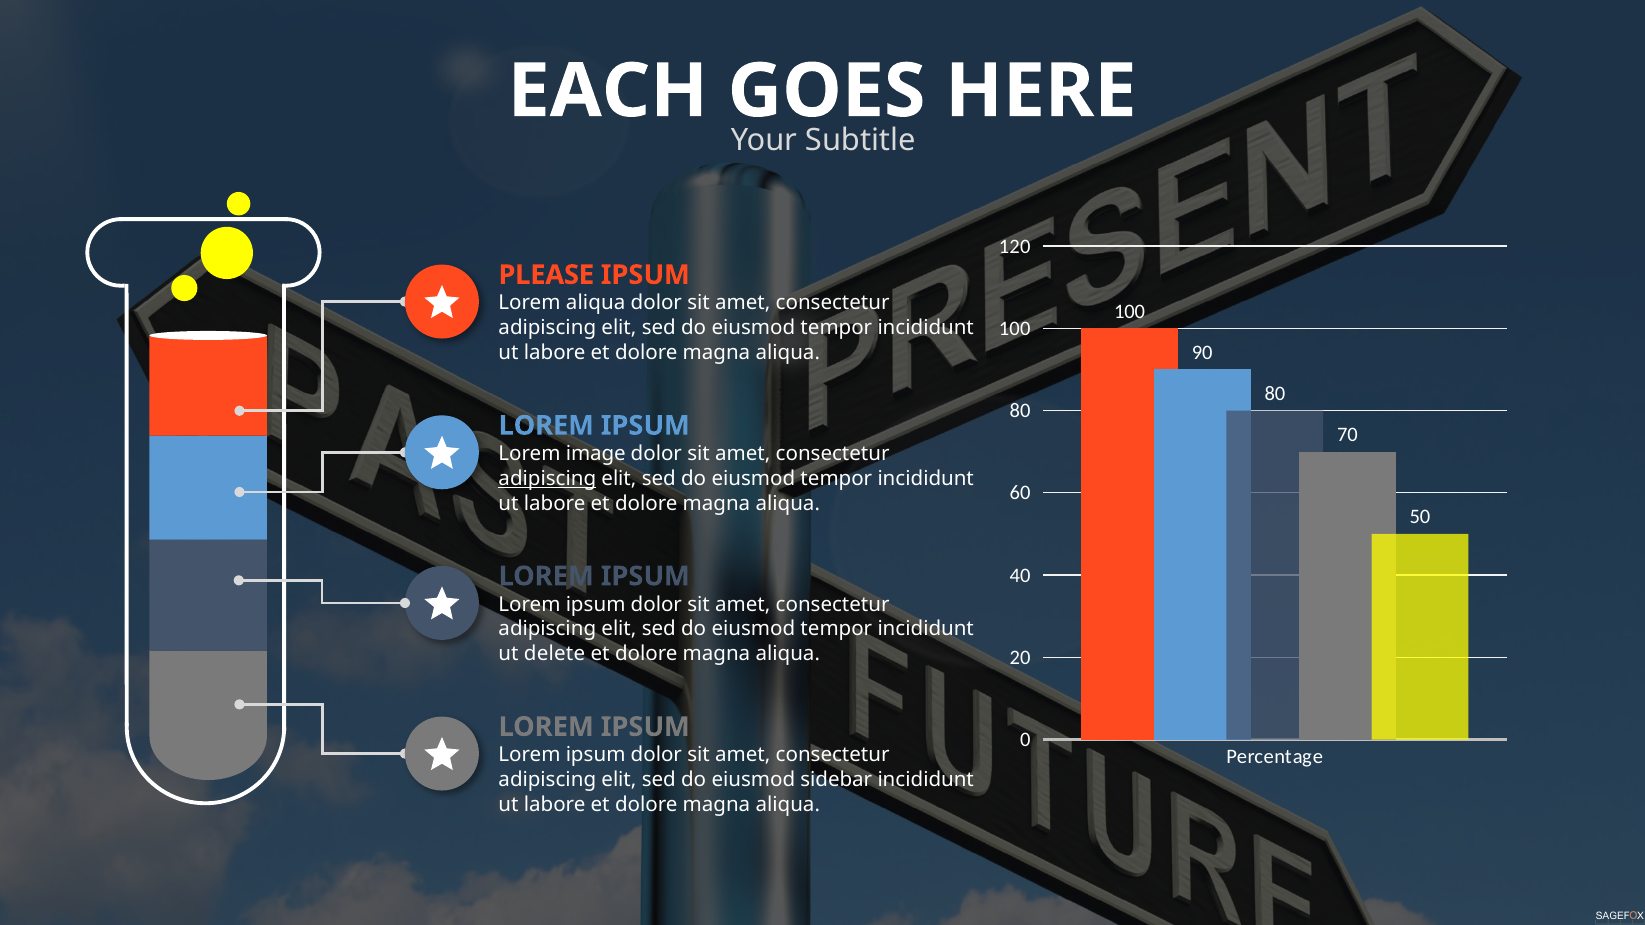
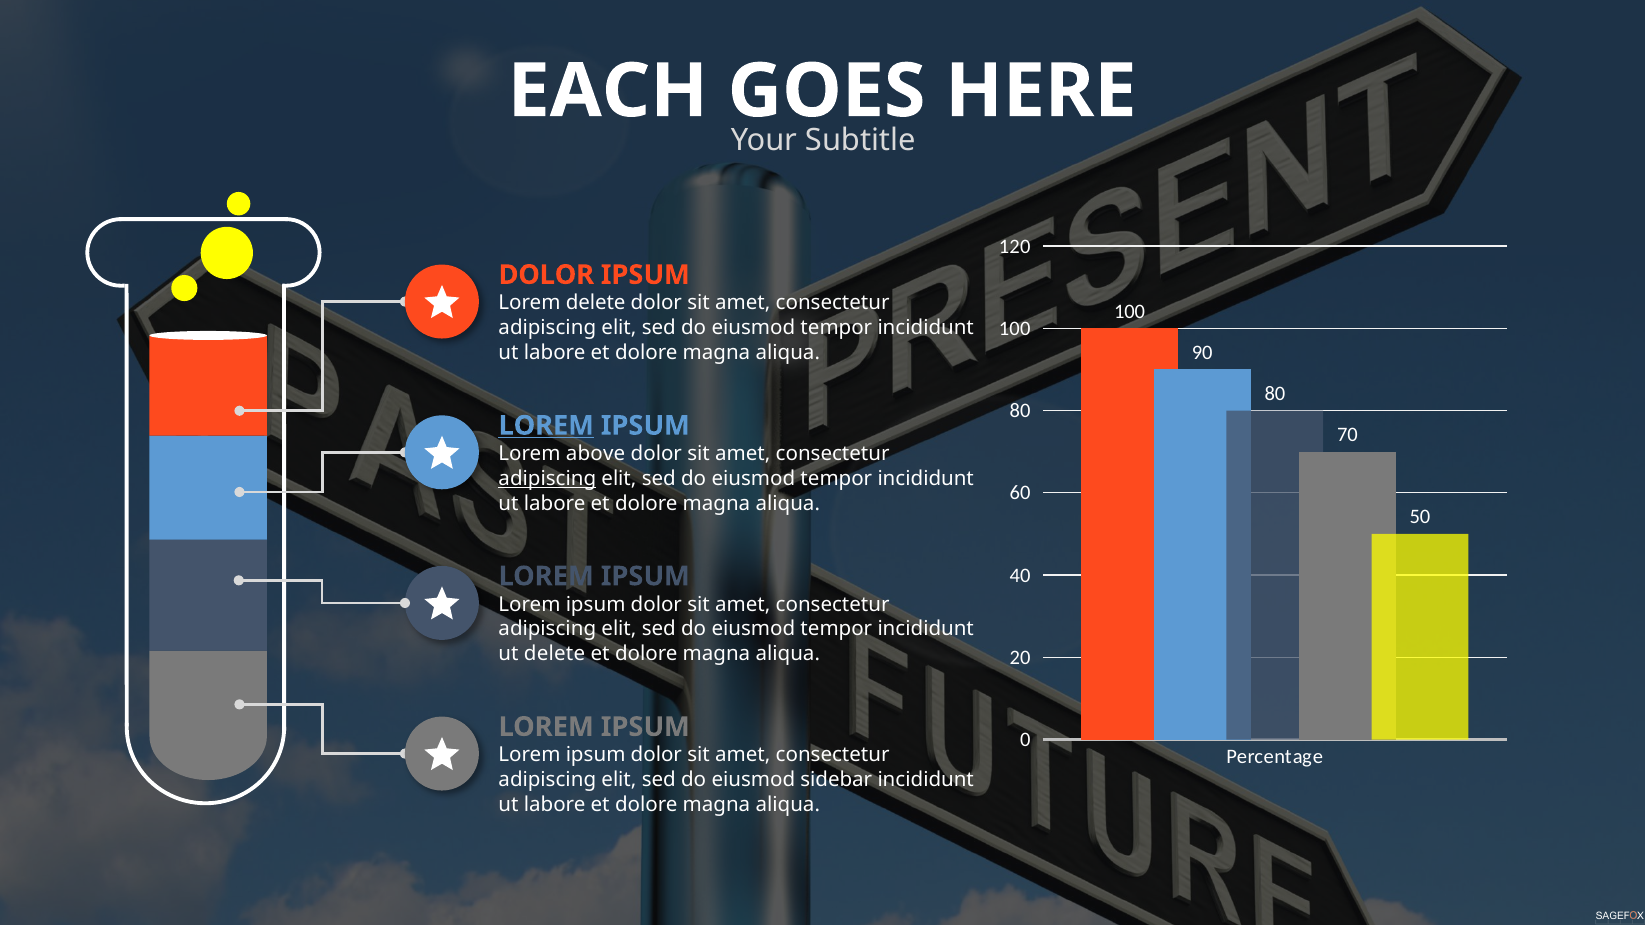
PLEASE: PLEASE -> DOLOR (546, 275)
Lorem aliqua: aliqua -> delete (596, 303)
LOREM underline: none -> present (546, 426)
image: image -> above (596, 454)
